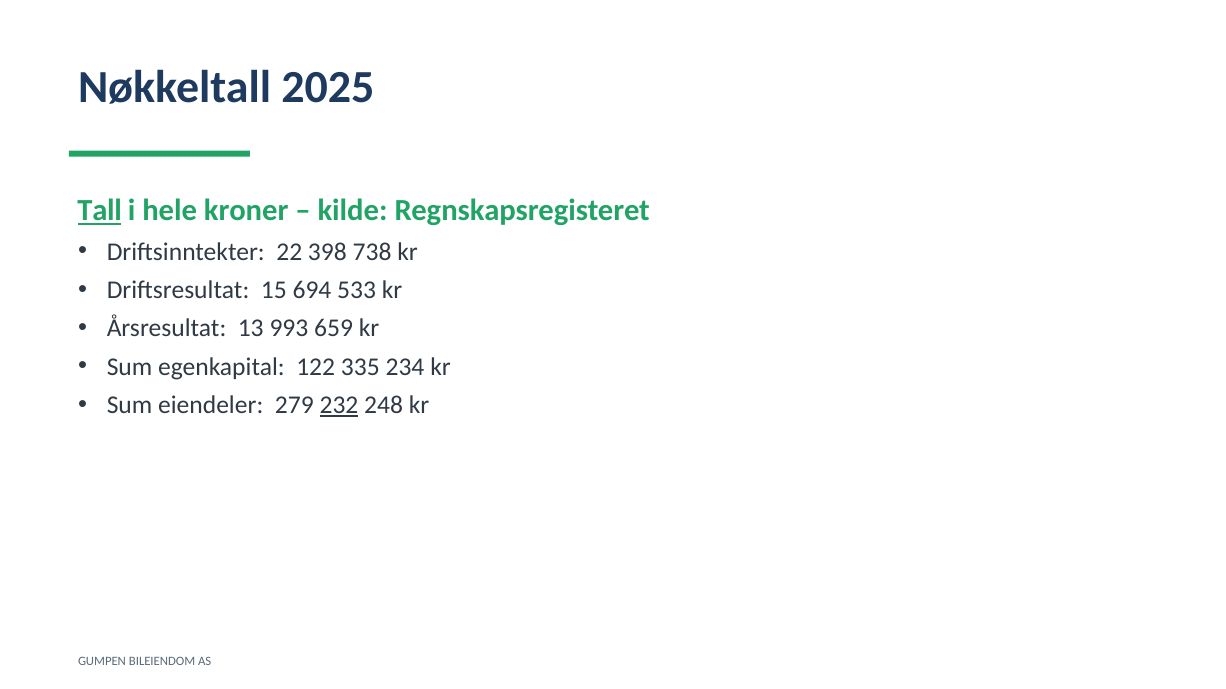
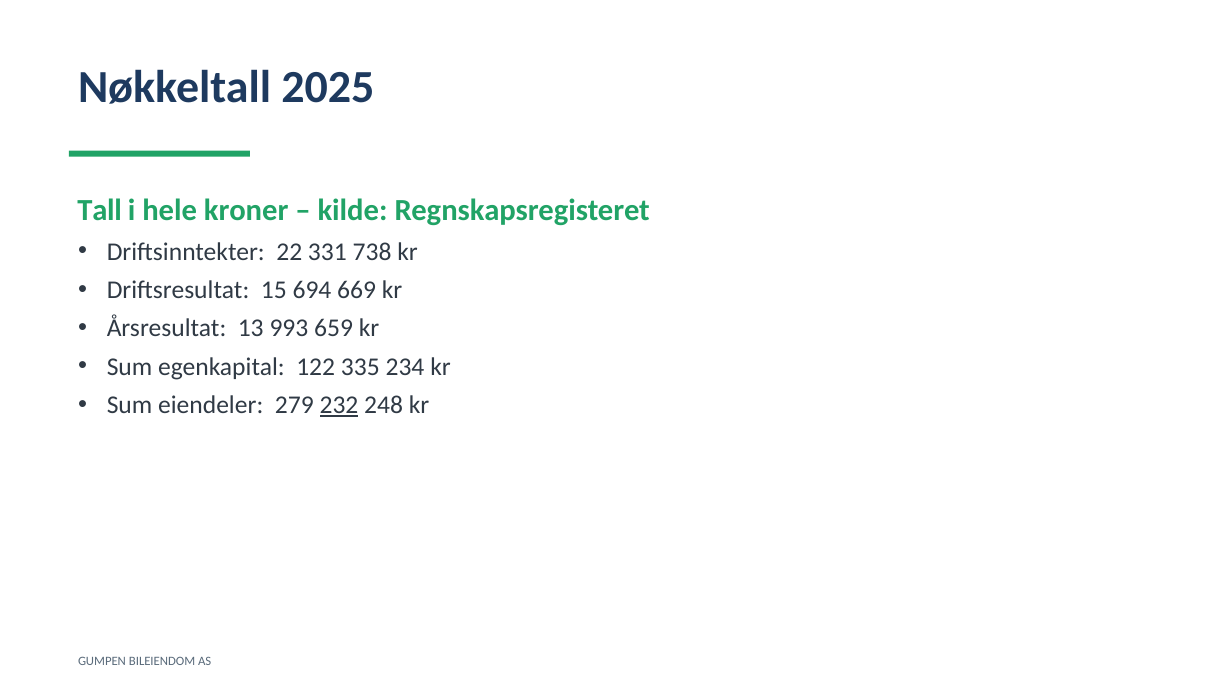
Tall underline: present -> none (100, 211)
398: 398 -> 331 (327, 252)
533: 533 -> 669 (357, 290)
